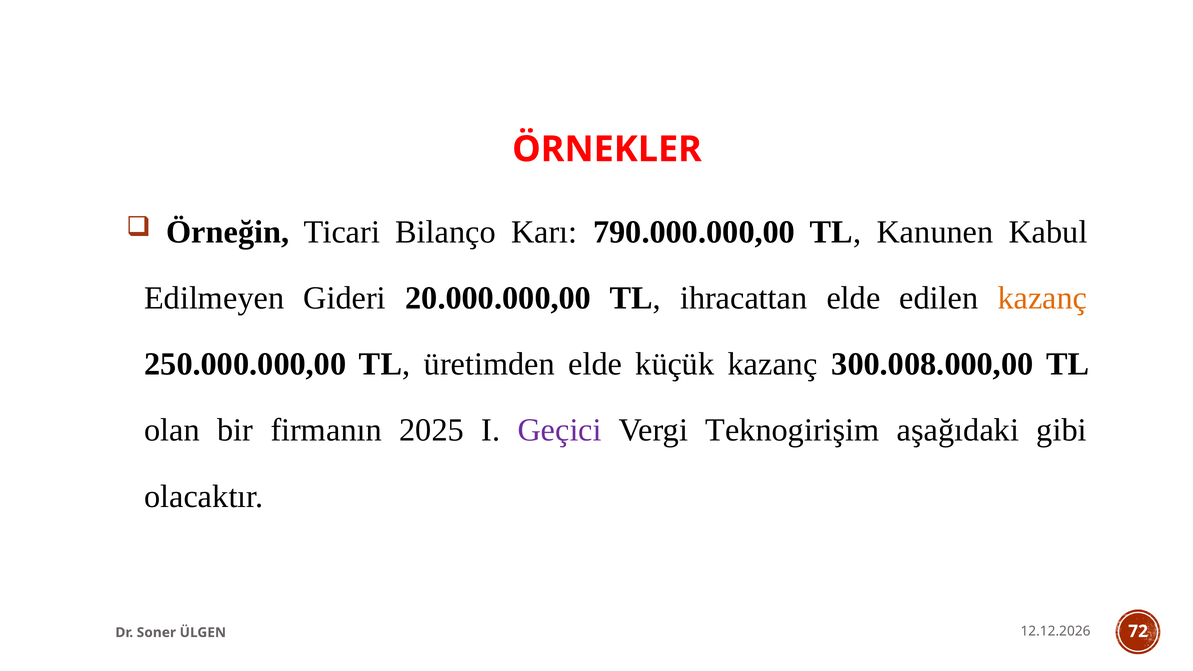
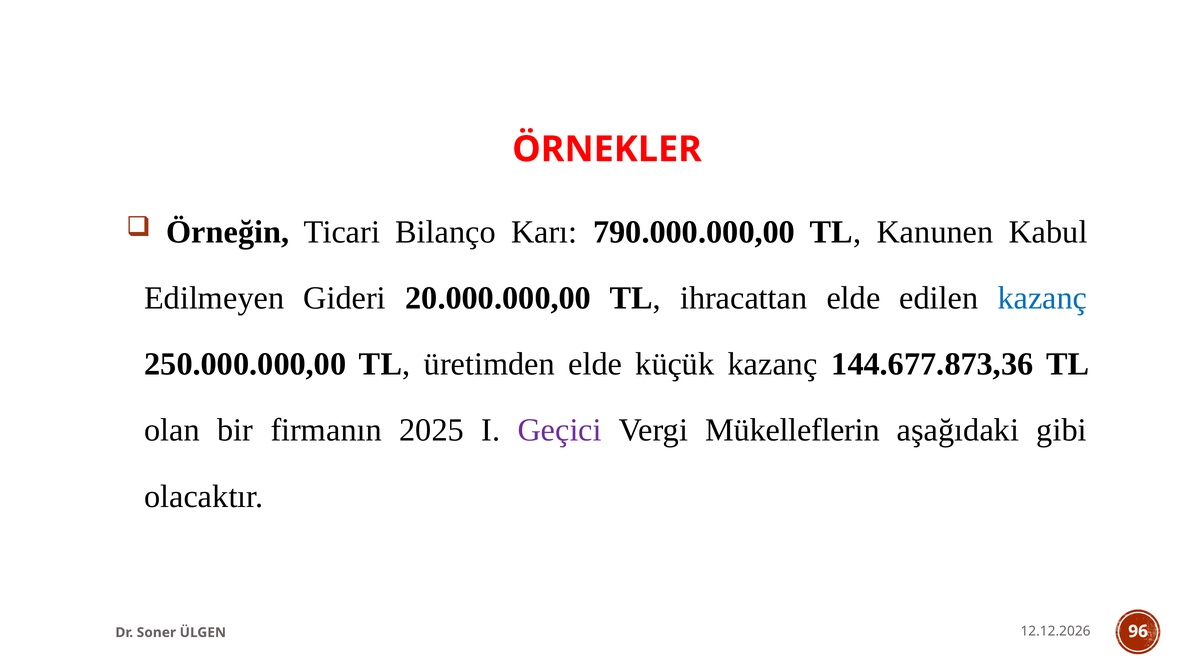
kazanç colour: orange -> blue (1042, 298)
300.008.000,00: 300.008.000,00 -> 144.677.873,36 (932, 364)
Teknogirişim: Teknogirişim -> Mükelleflerin (793, 430)
72: 72 -> 96 (1138, 631)
